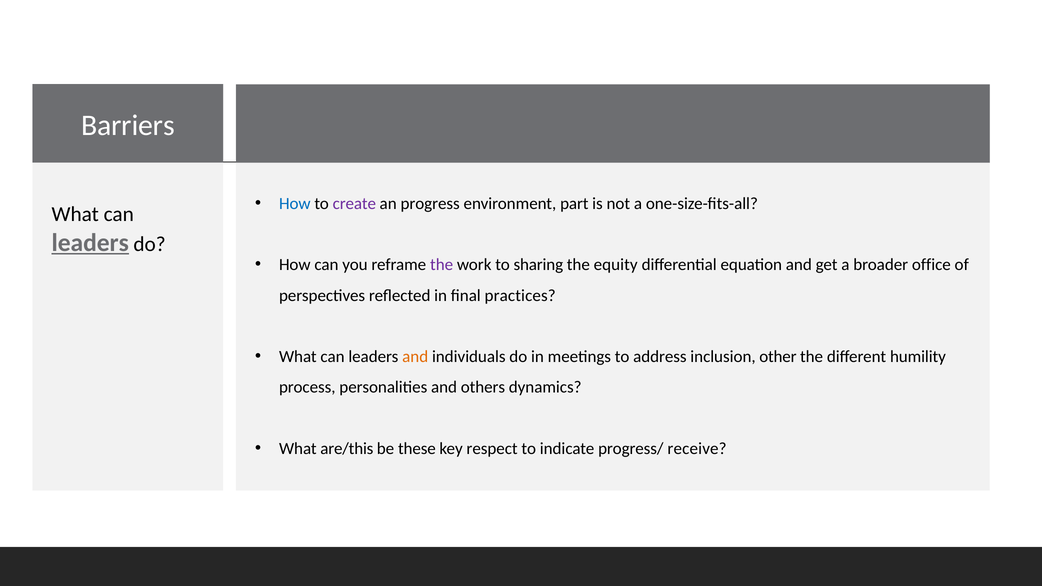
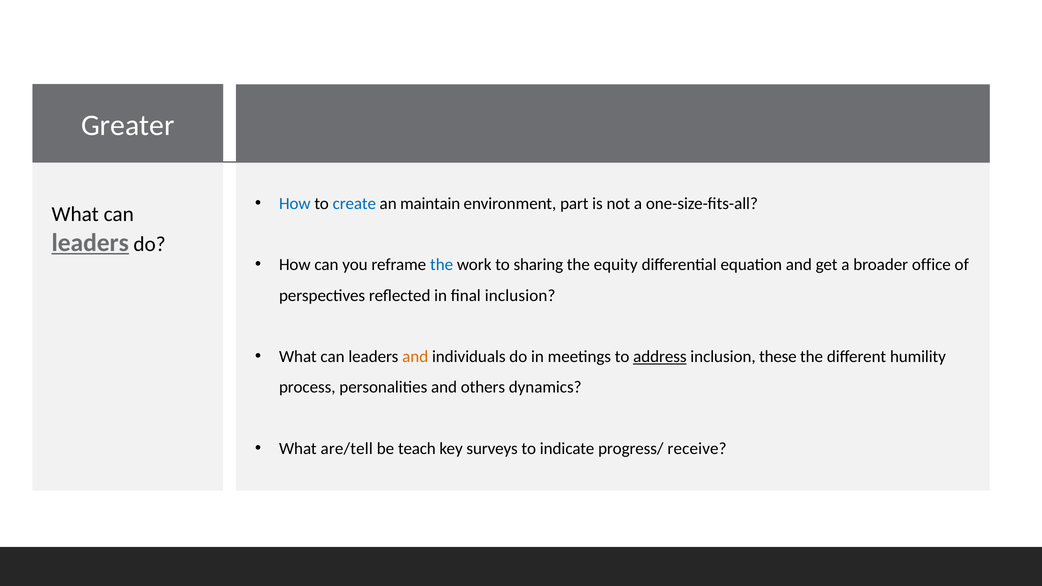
Barriers: Barriers -> Greater (128, 126)
create colour: purple -> blue (354, 204)
progress: progress -> maintain (430, 204)
the colour: purple -> blue (442, 265)
final practices: practices -> inclusion (520, 295)
address underline: none -> present (660, 357)
other: other -> these (778, 357)
are/this: are/this -> are/tell (347, 449)
these: these -> teach (417, 449)
respect: respect -> surveys (492, 449)
